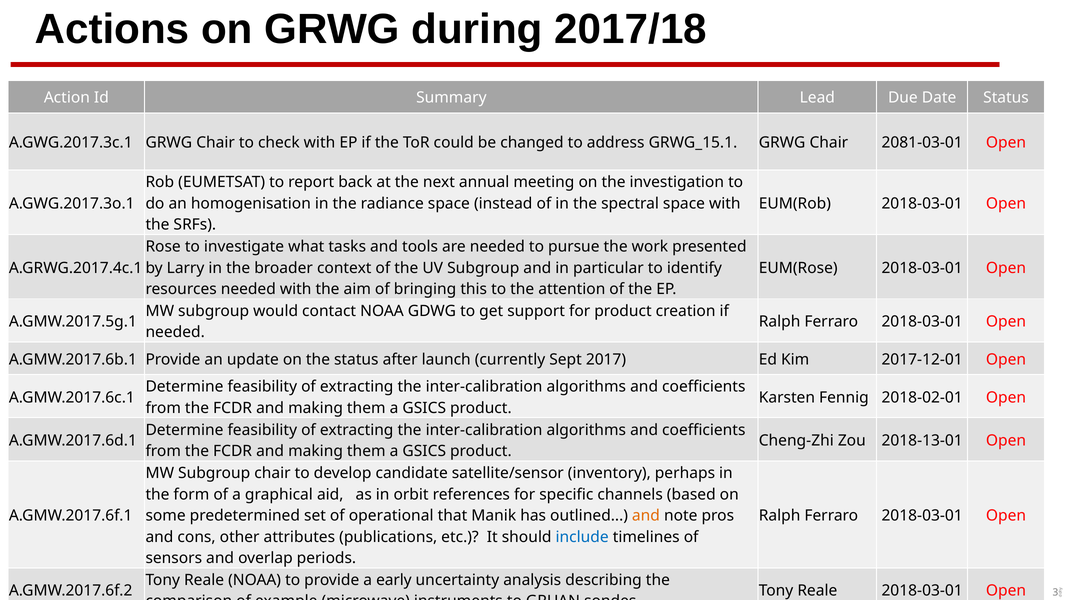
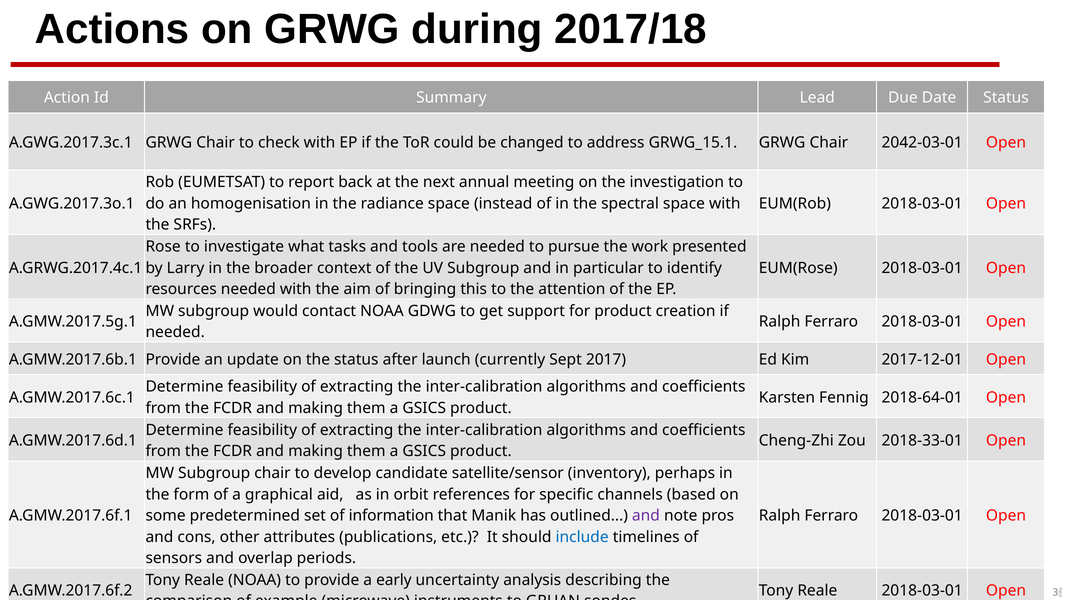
2081-03-01: 2081-03-01 -> 2042-03-01 (922, 143)
2018-02-01: 2018-02-01 -> 2018-64-01 (922, 397)
2018-13-01: 2018-13-01 -> 2018-33-01 (922, 440)
operational: operational -> information (391, 515)
and colour: orange -> purple (646, 515)
